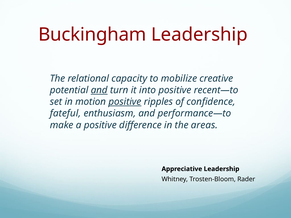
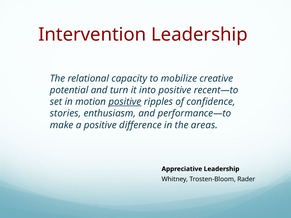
Buckingham: Buckingham -> Intervention (92, 35)
and underline: present -> none (99, 90)
fateful: fateful -> stories (65, 114)
